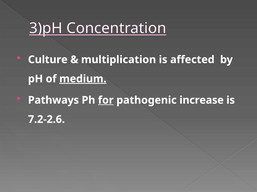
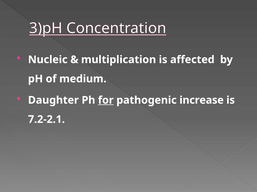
Culture: Culture -> Nucleic (48, 60)
medium underline: present -> none (83, 79)
Pathways: Pathways -> Daughter (53, 101)
7.2-2.6: 7.2-2.6 -> 7.2-2.1 (46, 120)
